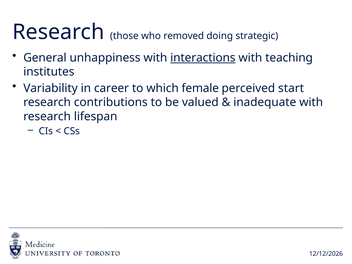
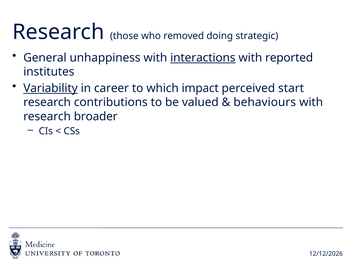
teaching: teaching -> reported (289, 58)
Variability underline: none -> present (51, 88)
female: female -> impact (200, 88)
inadequate: inadequate -> behaviours (265, 102)
lifespan: lifespan -> broader (96, 116)
